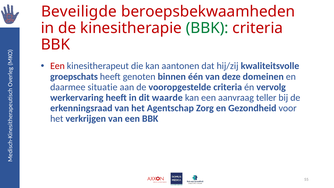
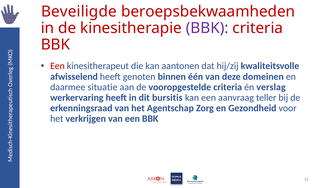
BBK colour: green -> purple (207, 28)
groepschats: groepschats -> afwisselend (74, 76)
vervolg: vervolg -> verslag (271, 87)
waarde: waarde -> bursitis (167, 97)
